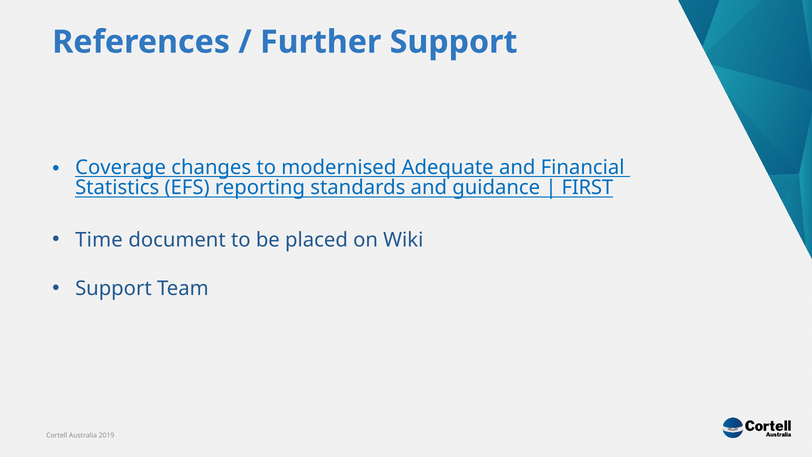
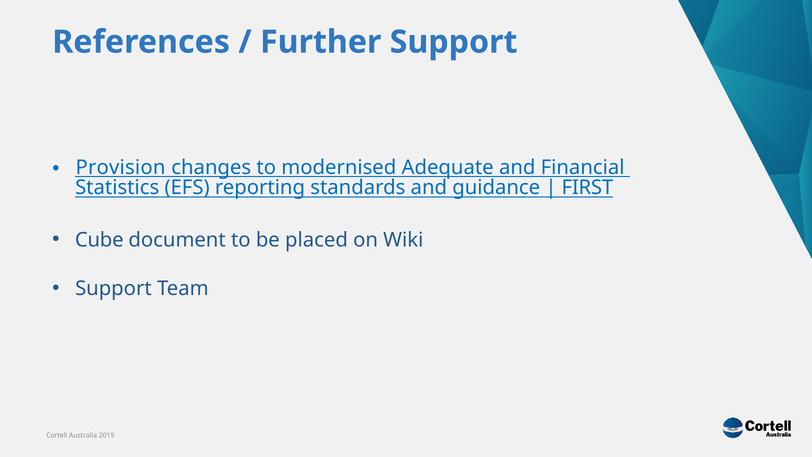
Coverage: Coverage -> Provision (120, 167)
Time: Time -> Cube (99, 240)
